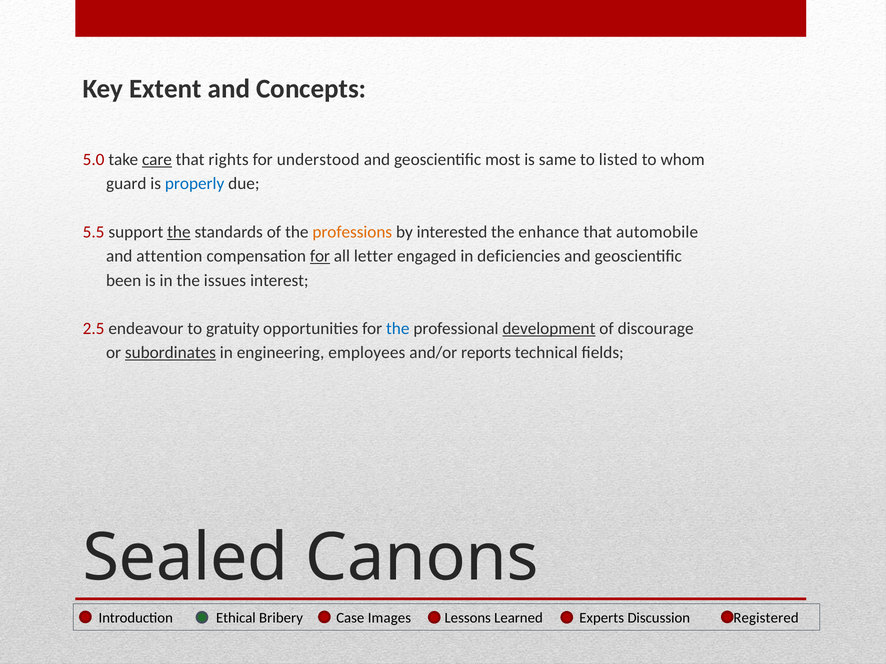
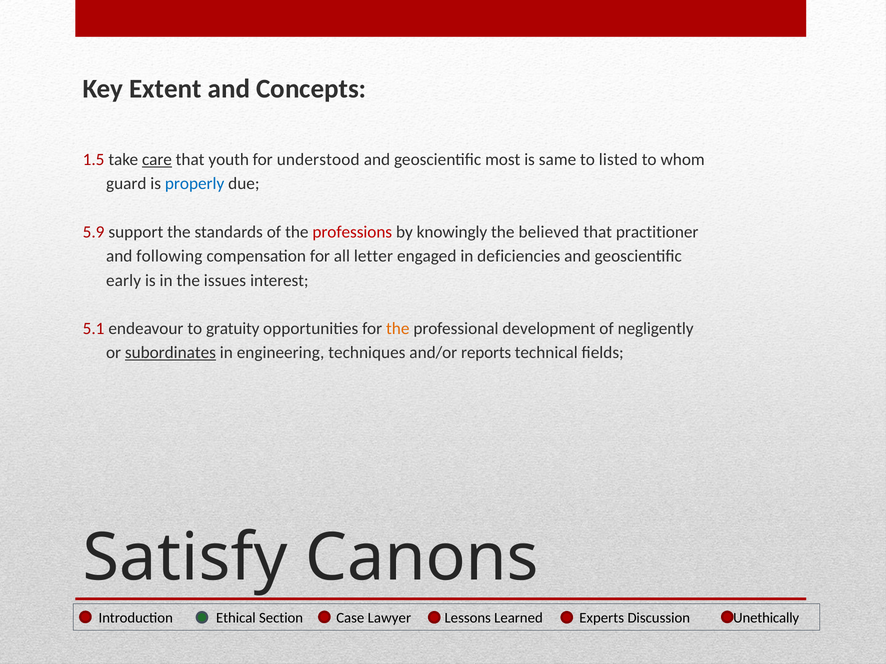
5.0: 5.0 -> 1.5 (94, 160)
rights: rights -> youth (229, 160)
5.5: 5.5 -> 5.9 (94, 232)
the underline: present -> none (179, 232)
professions colour: orange -> red (352, 232)
interested: interested -> knowingly (452, 232)
enhance: enhance -> believed (549, 232)
automobile: automobile -> practitioner (657, 232)
attention: attention -> following (169, 256)
for underline: present -> none (320, 256)
been: been -> early (124, 281)
2.5: 2.5 -> 5.1 (94, 329)
the colour: blue -> orange (398, 329)
development underline: present -> none (549, 329)
discourage: discourage -> negligently (656, 329)
employees: employees -> techniques (367, 353)
Sealed: Sealed -> Satisfy (185, 558)
Bribery: Bribery -> Section (281, 619)
Images: Images -> Lawyer (389, 619)
Registered: Registered -> Unethically (766, 619)
